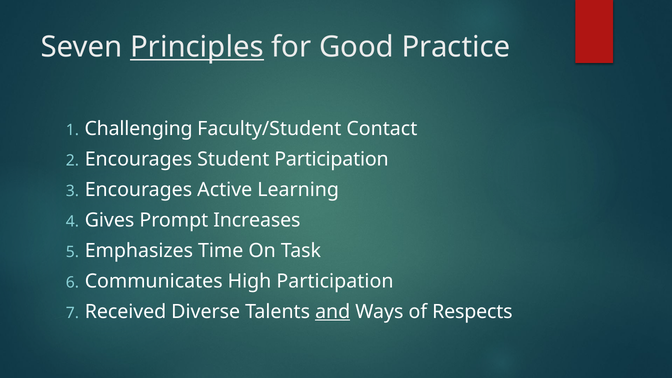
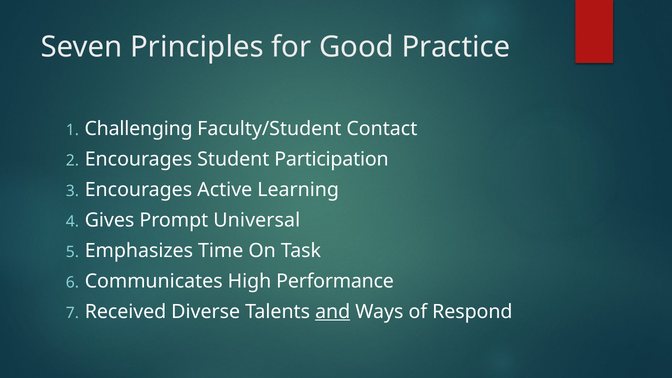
Principles underline: present -> none (197, 47)
Increases: Increases -> Universal (257, 220)
High Participation: Participation -> Performance (335, 281)
Respects: Respects -> Respond (472, 312)
